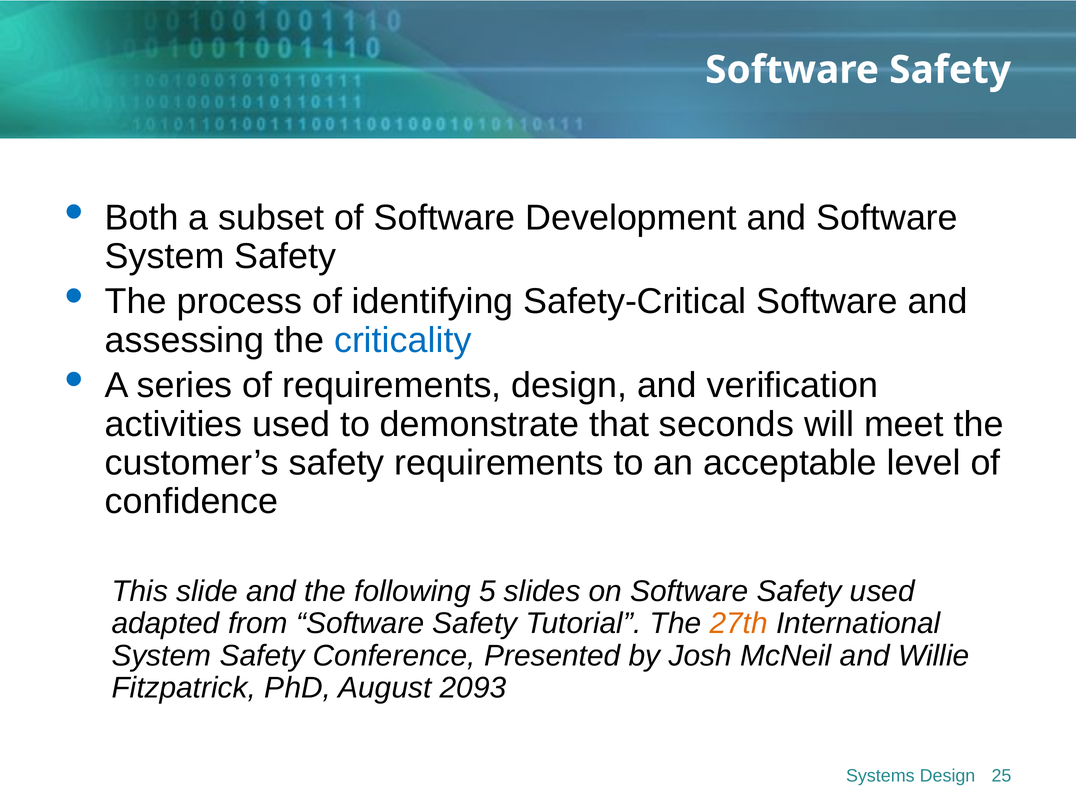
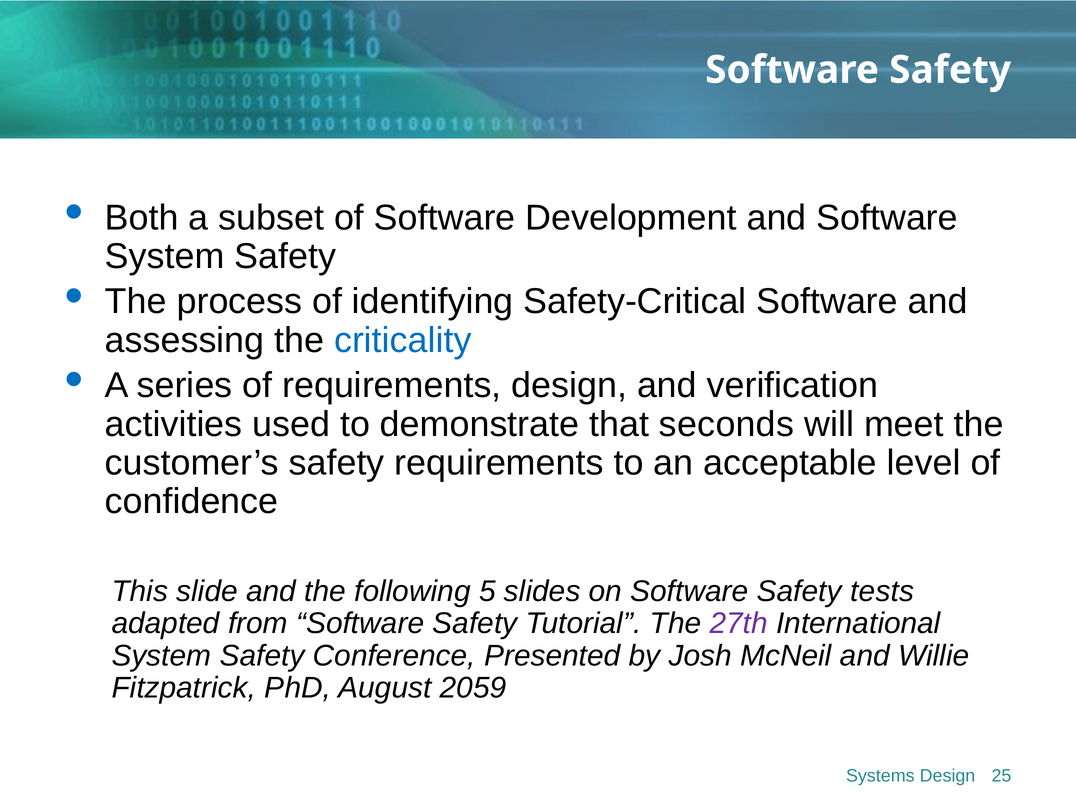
Safety used: used -> tests (882, 591)
27th colour: orange -> purple (739, 623)
2093: 2093 -> 2059 (473, 688)
